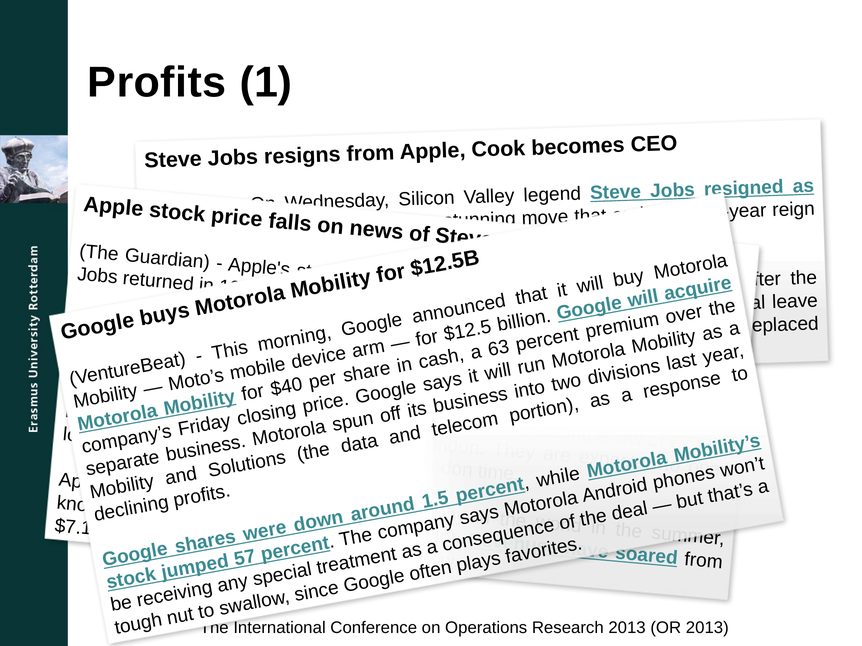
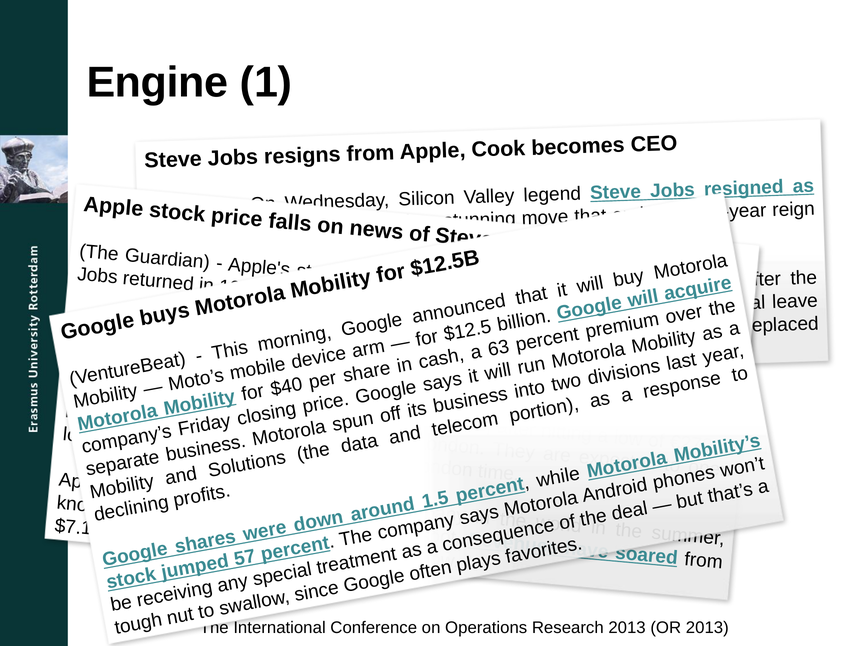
Profits: Profits -> Engine (157, 83)
